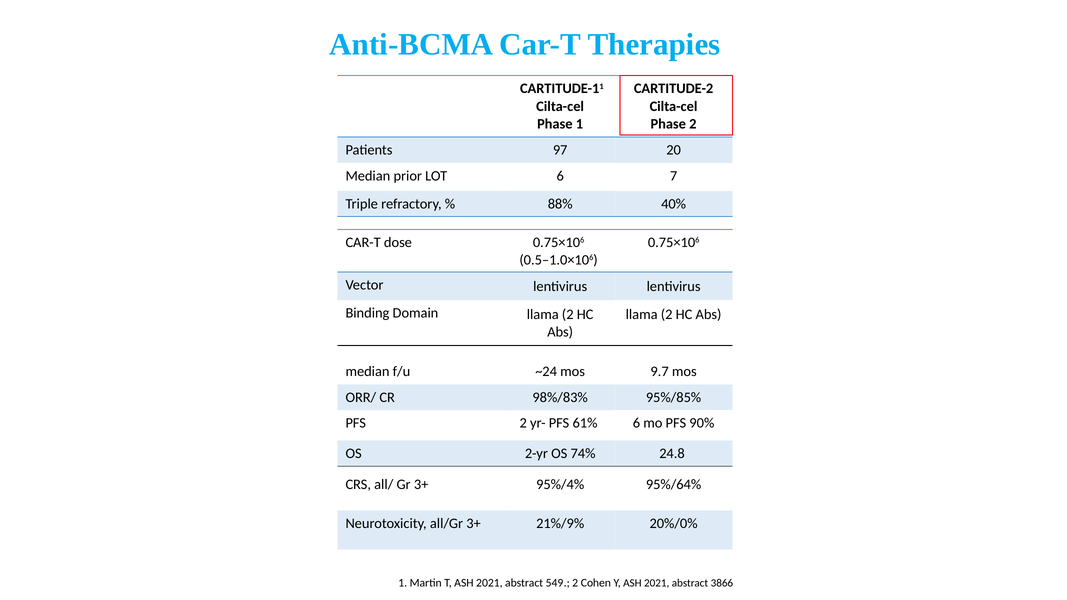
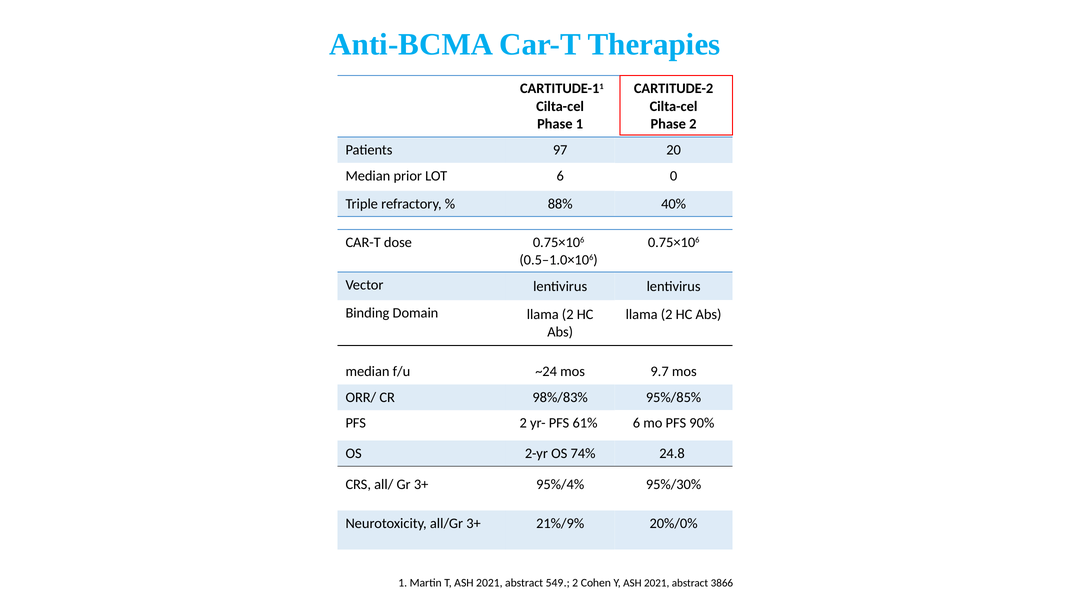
7: 7 -> 0 (674, 176)
95%/64%: 95%/64% -> 95%/30% (674, 484)
